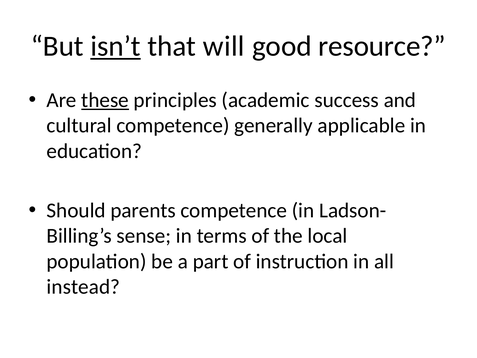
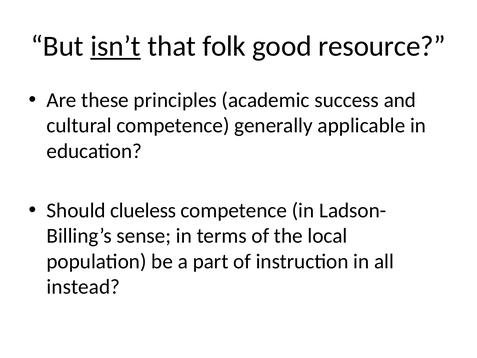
will: will -> folk (224, 46)
these underline: present -> none (105, 100)
parents: parents -> clueless (143, 210)
